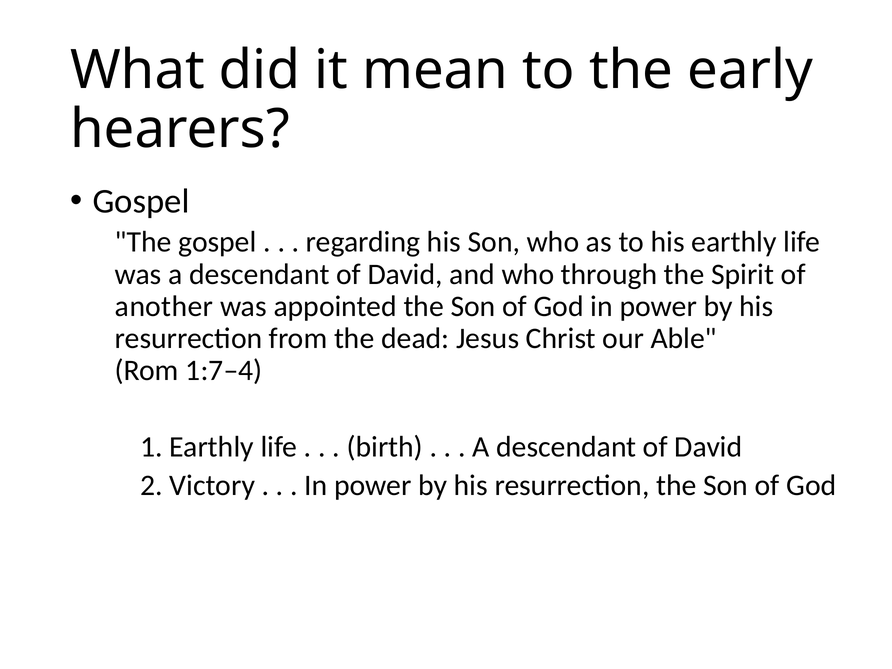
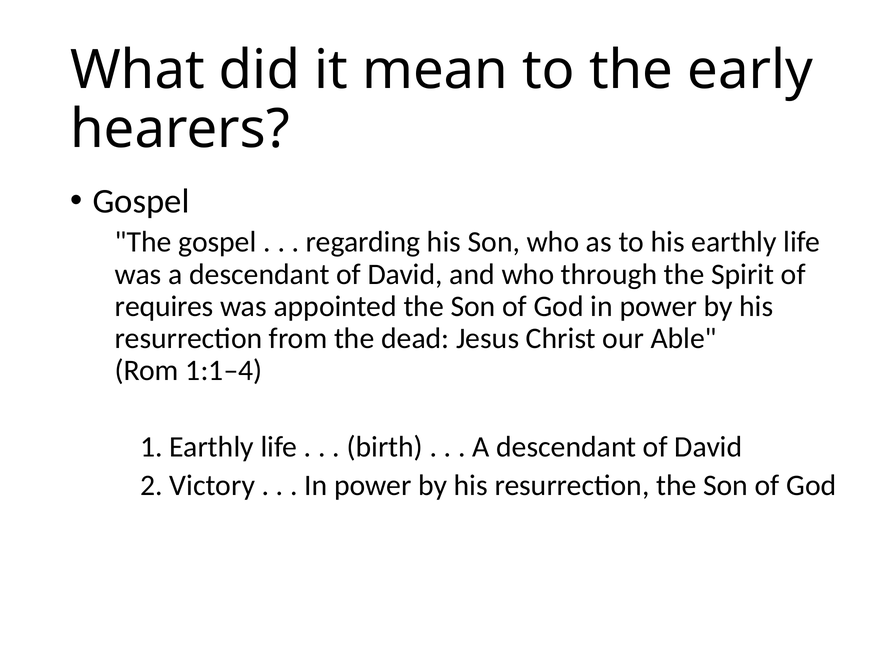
another: another -> requires (164, 306)
1:7–4: 1:7–4 -> 1:1–4 (224, 370)
